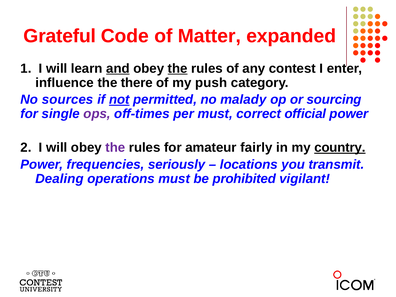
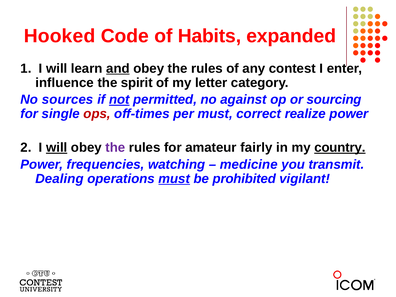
Grateful: Grateful -> Hooked (60, 36)
Matter: Matter -> Habits (209, 36)
the underline: present -> none (178, 68)
there: there -> spirit (137, 83)
push: push -> letter (211, 83)
malady: malady -> against (243, 100)
ops colour: purple -> red (97, 114)
official: official -> realize (305, 114)
will underline: none -> present (57, 148)
seriously: seriously -> watching (177, 164)
locations: locations -> medicine (249, 164)
must underline: none -> present (174, 179)
